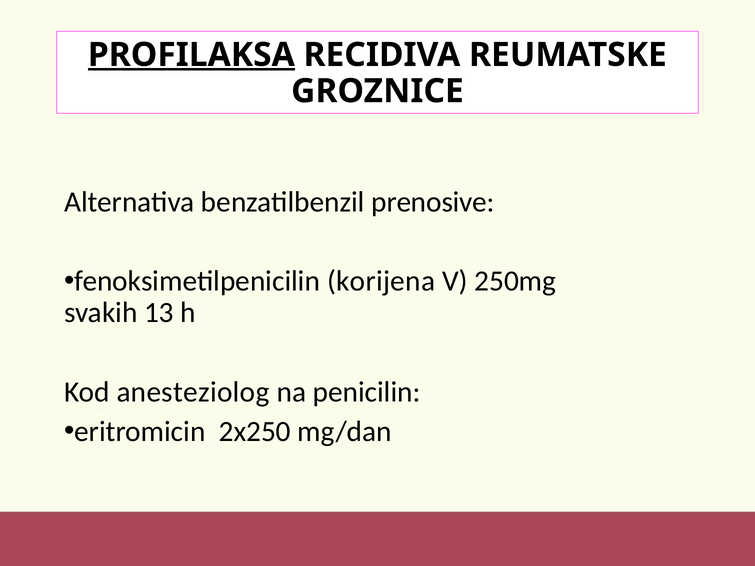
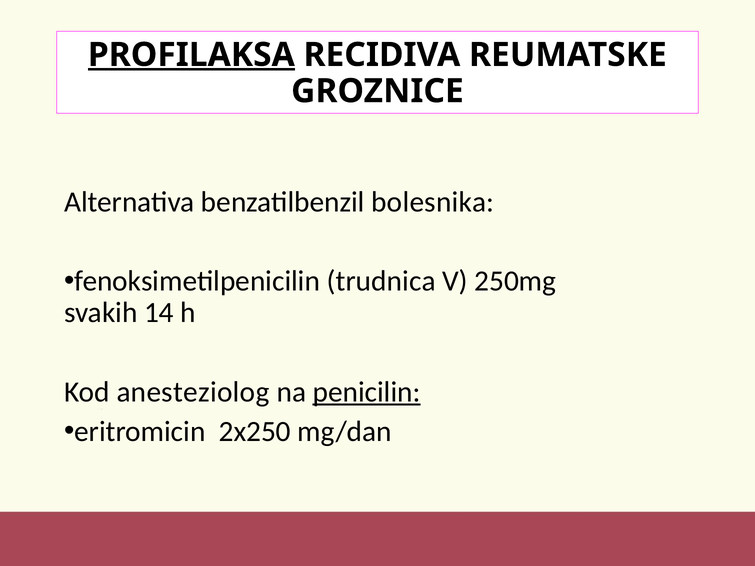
prenosive: prenosive -> bolesnika (433, 202)
korijena: korijena -> trudnica (381, 281)
13: 13 -> 14 (159, 313)
penicilin underline: none -> present (367, 392)
